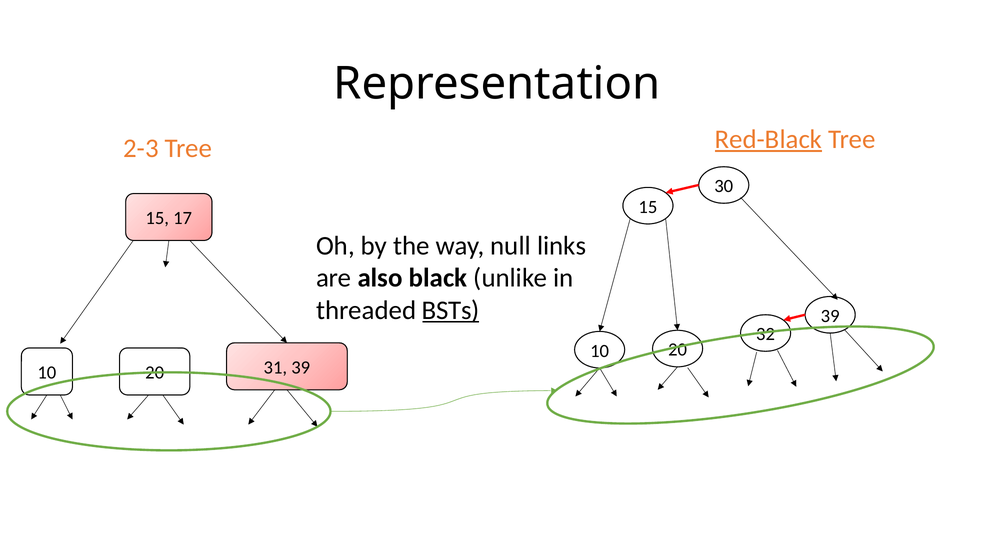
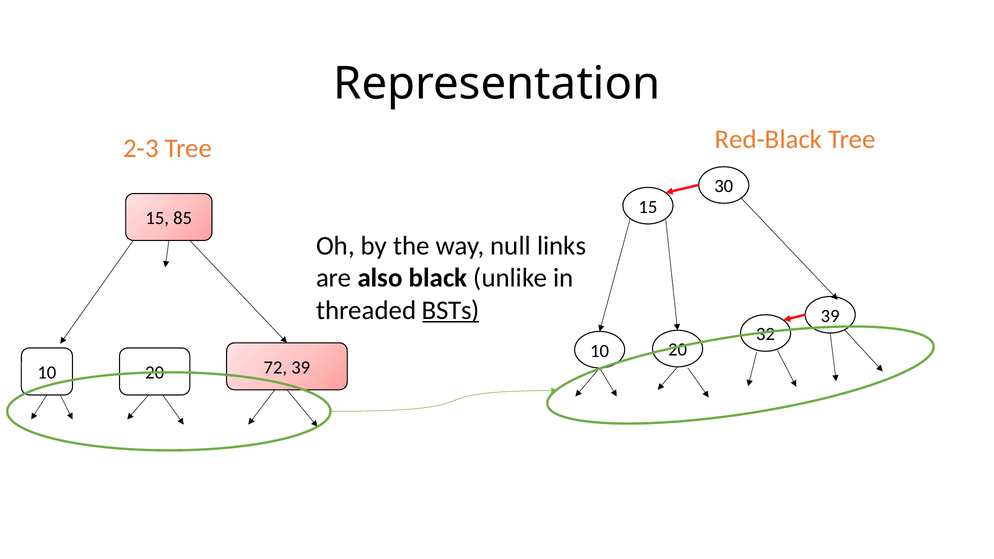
Red-Black underline: present -> none (768, 139)
17: 17 -> 85 (183, 218)
31: 31 -> 72 (275, 368)
